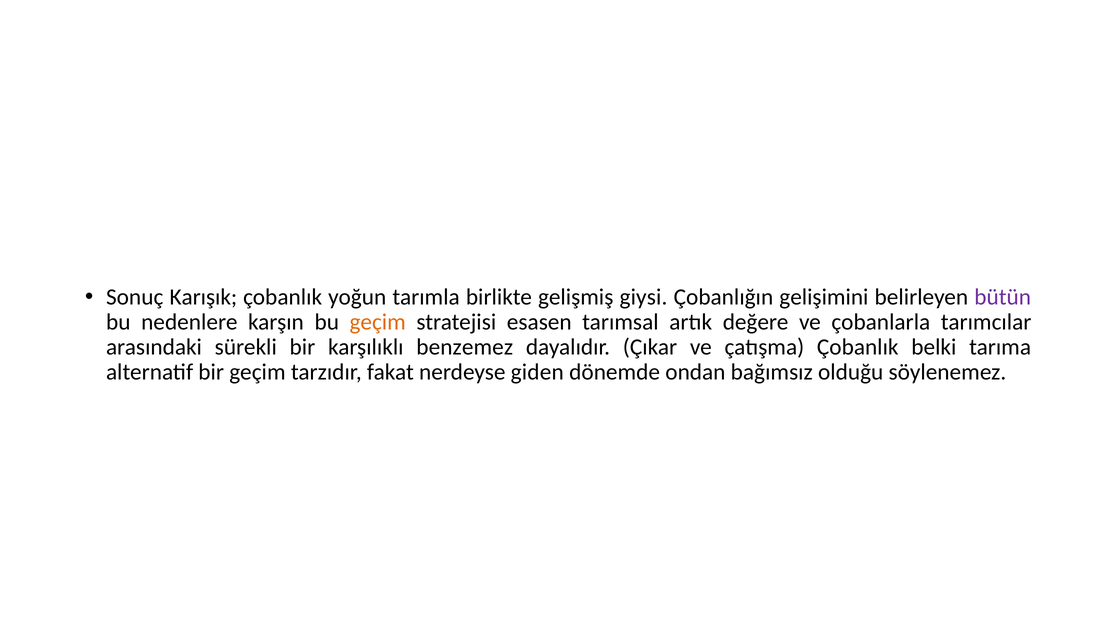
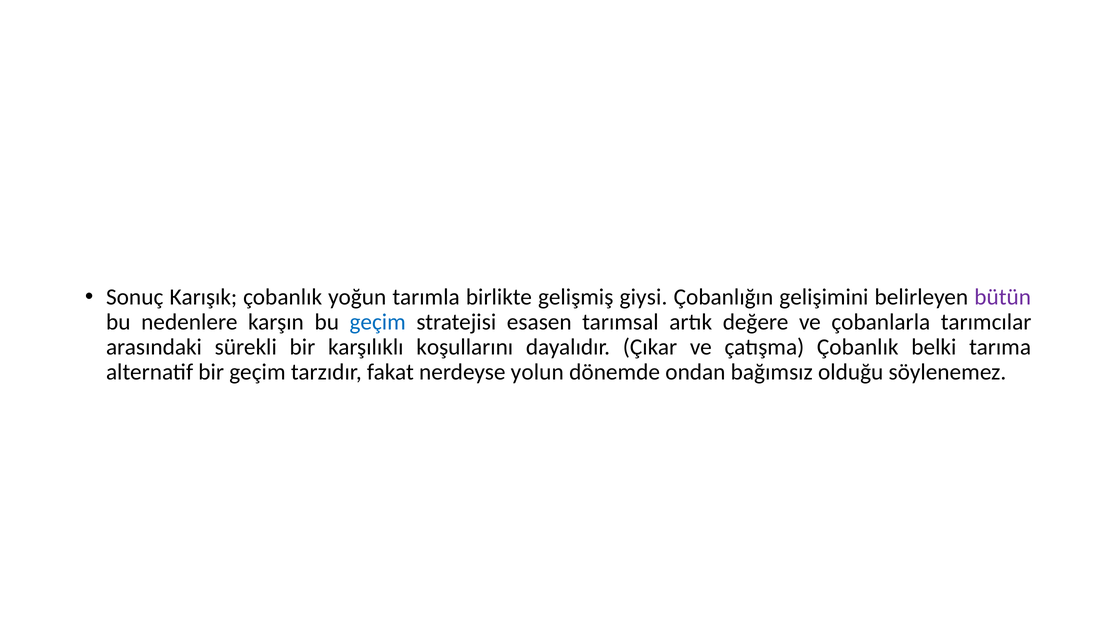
geçim colour: orange -> blue (378, 322)
benzemez: benzemez -> koşullarını (465, 347)
giden: giden -> yolun (537, 372)
